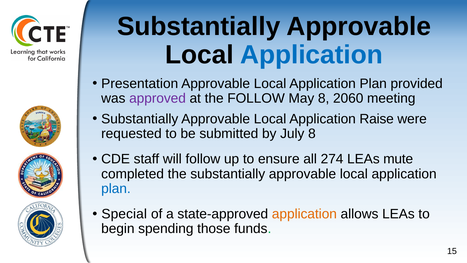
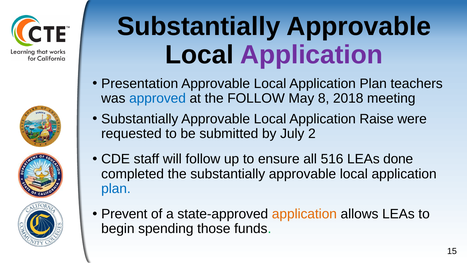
Application colour: blue -> purple (311, 55)
provided: provided -> teachers (417, 84)
approved colour: purple -> blue (158, 98)
2060: 2060 -> 2018 (348, 98)
July 8: 8 -> 2 (312, 134)
274: 274 -> 516 (332, 159)
mute: mute -> done (398, 159)
Special: Special -> Prevent (124, 214)
